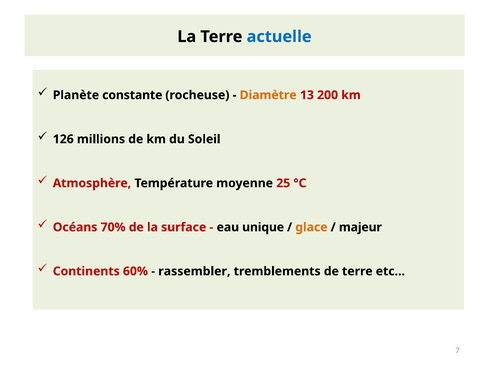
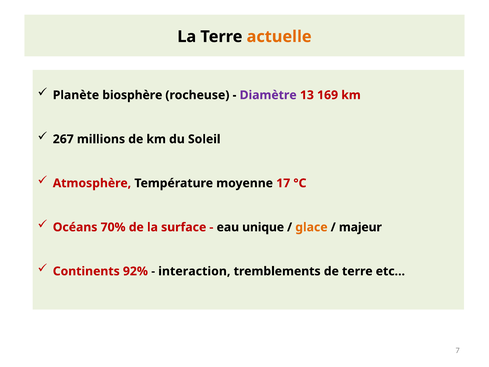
actuelle colour: blue -> orange (279, 37)
constante: constante -> biosphère (132, 95)
Diamètre colour: orange -> purple (268, 95)
200: 200 -> 169 (328, 95)
126: 126 -> 267 (63, 139)
25: 25 -> 17 (283, 183)
60%: 60% -> 92% (135, 271)
rassembler: rassembler -> interaction (194, 271)
